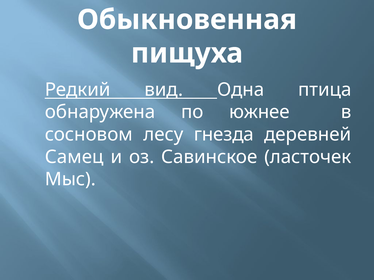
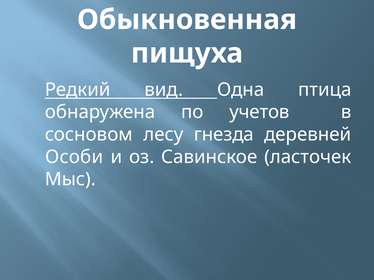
южнее: южнее -> учетов (259, 112)
Самец: Самец -> Особи (74, 157)
